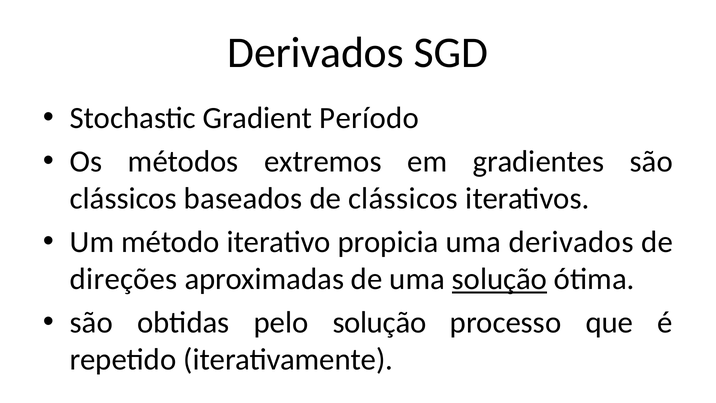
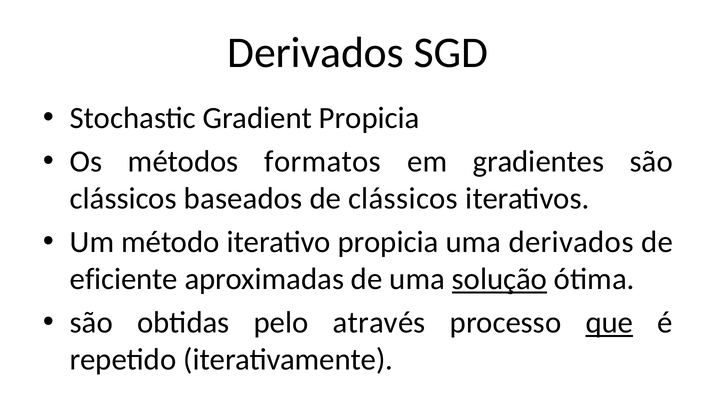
Gradient Período: Período -> Propicia (369, 118)
extremos: extremos -> formatos (323, 162)
direções: direções -> eficiente (124, 279)
pelo solução: solução -> através (379, 322)
que underline: none -> present (609, 322)
